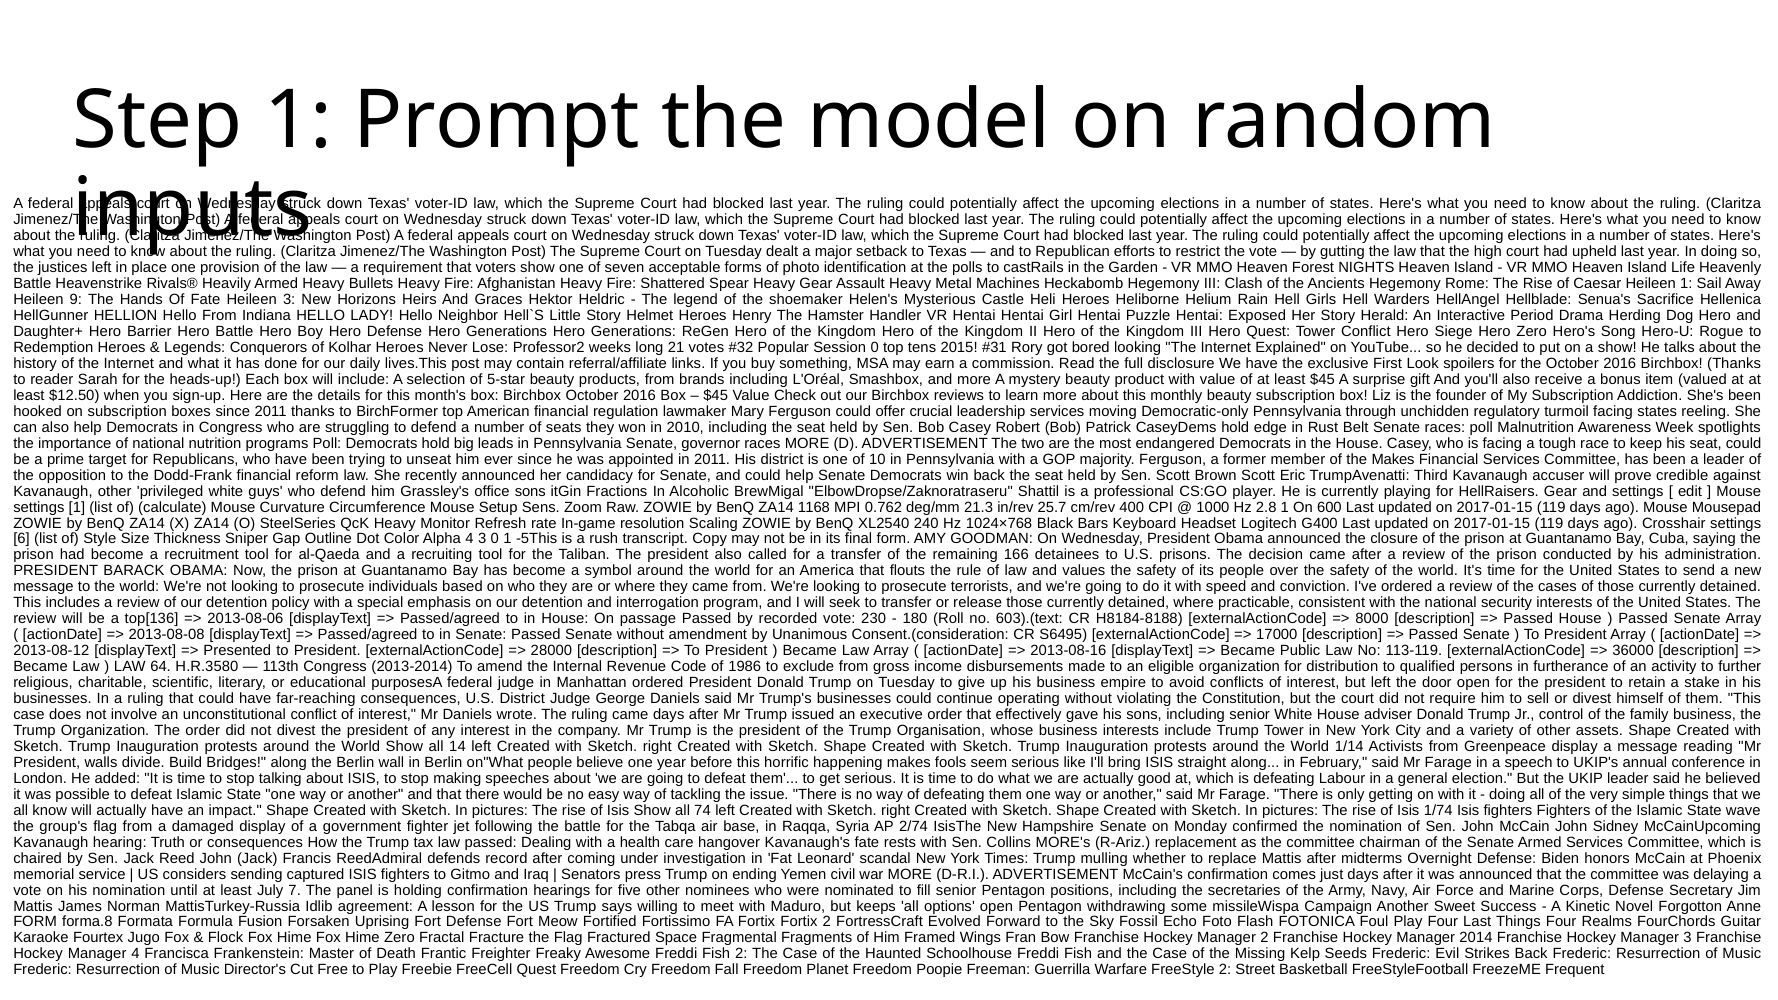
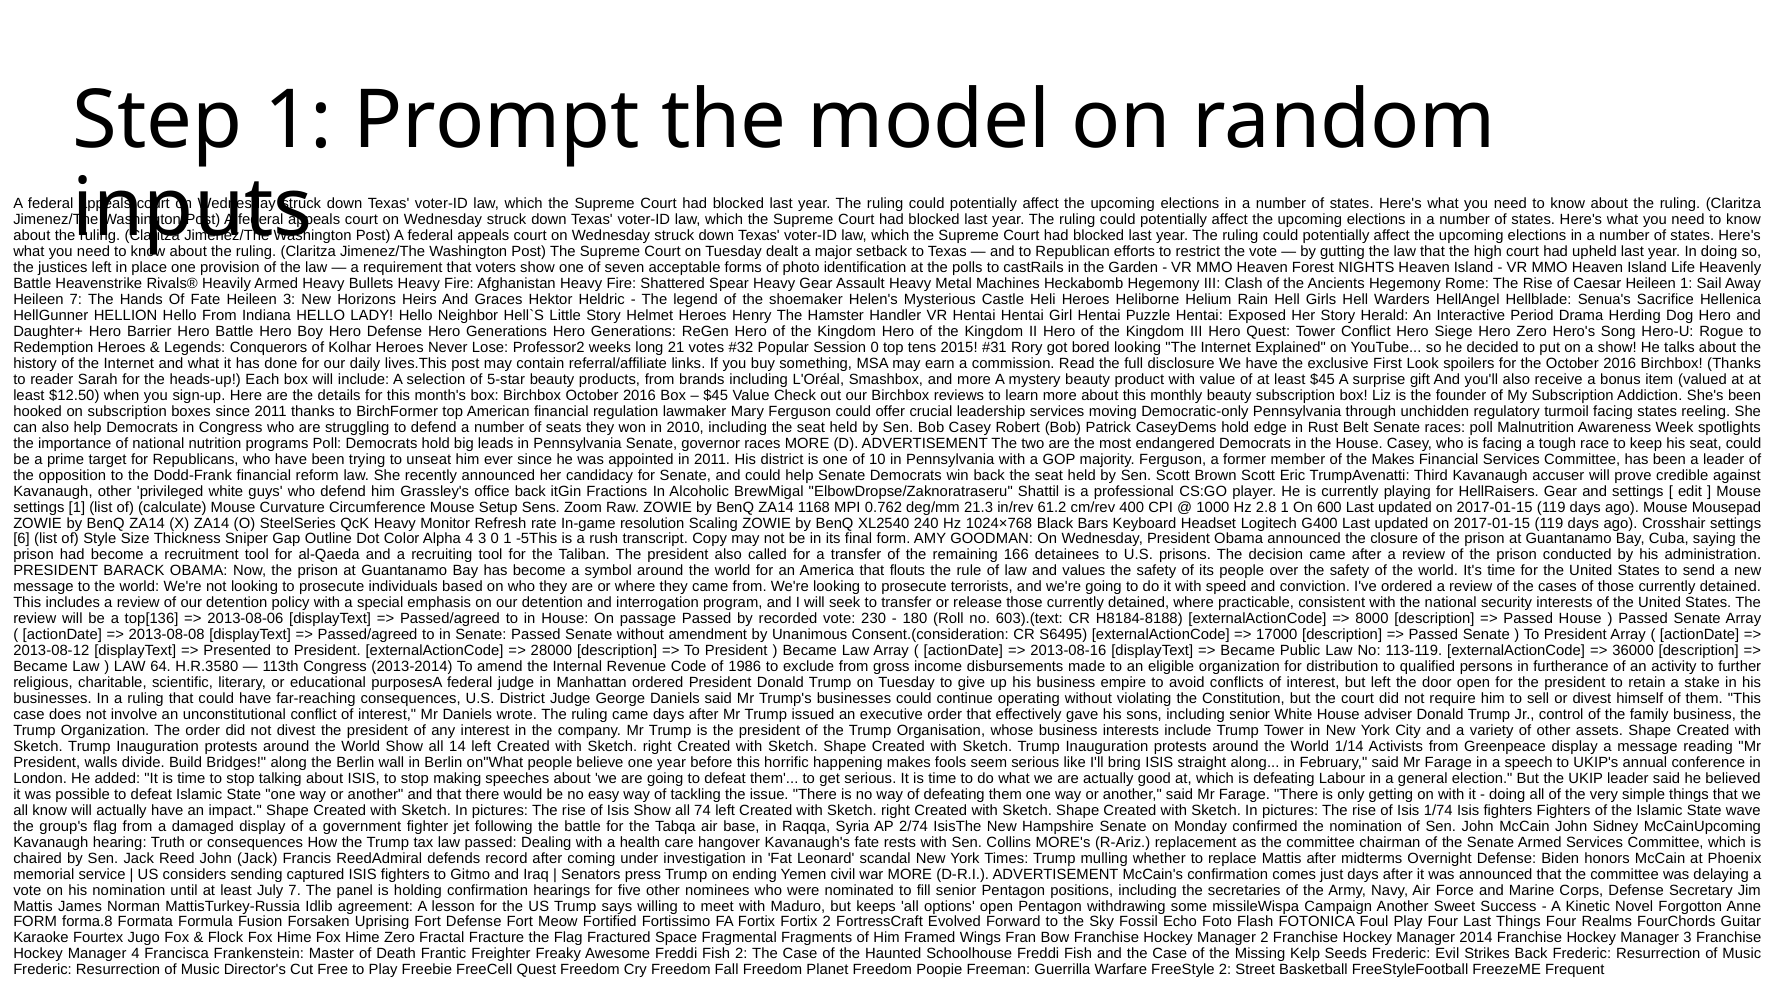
Heileen 9: 9 -> 7 (76, 300)
office sons: sons -> back (530, 491)
25.7: 25.7 -> 61.2 (1052, 507)
